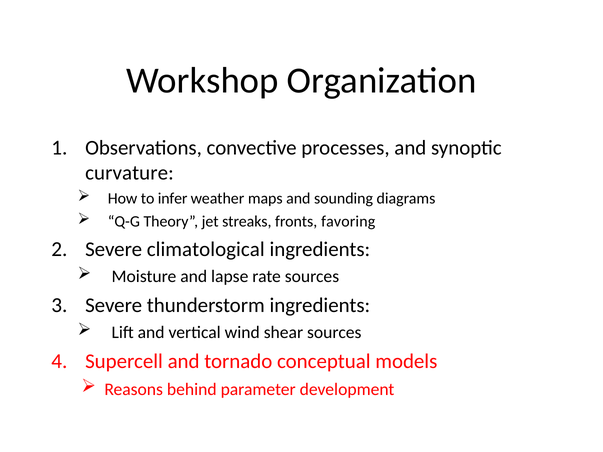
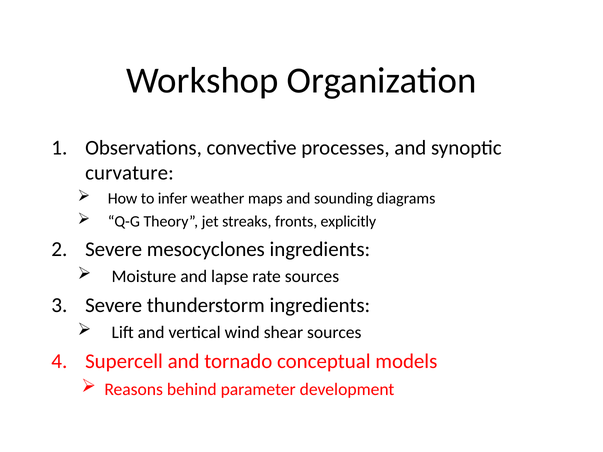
favoring: favoring -> explicitly (348, 222)
climatological: climatological -> mesocyclones (206, 249)
